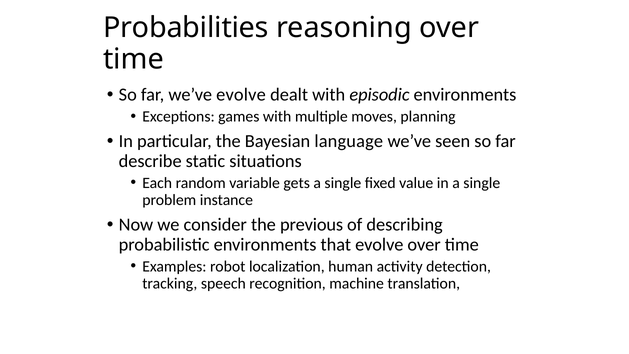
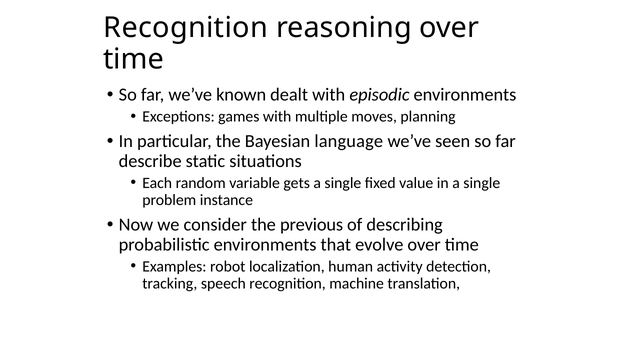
Probabilities: Probabilities -> Recognition (186, 28)
we’ve evolve: evolve -> known (241, 95)
